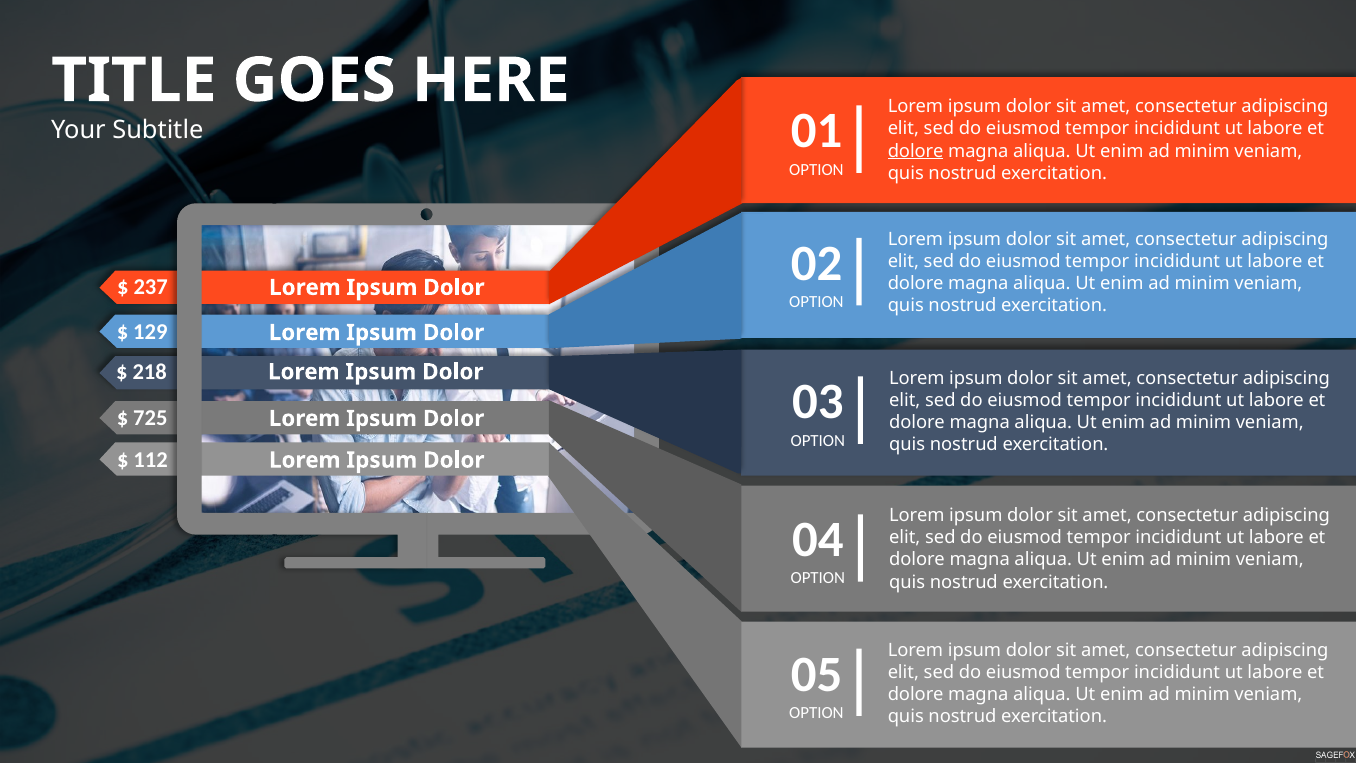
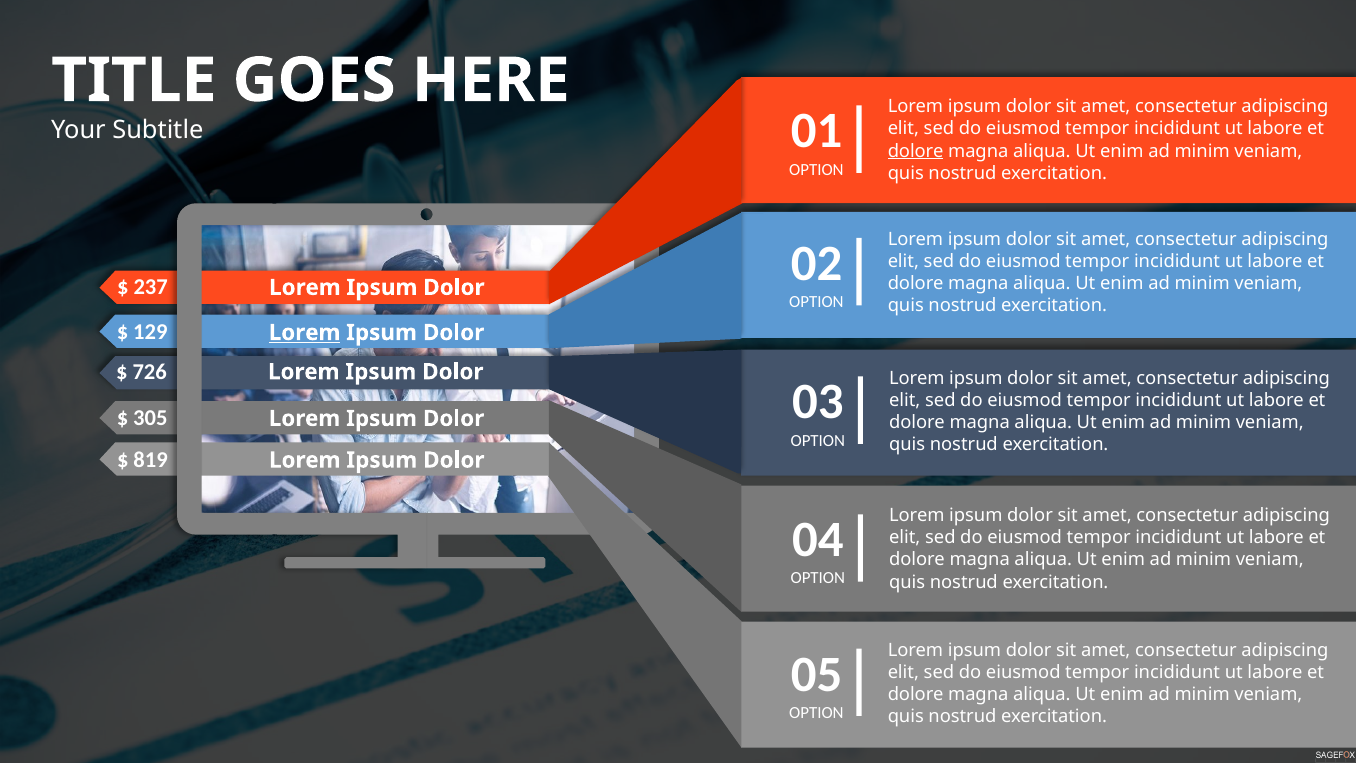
Lorem underline: none -> present (305, 333)
218: 218 -> 726 (150, 372)
725: 725 -> 305 (150, 418)
112: 112 -> 819 (151, 460)
